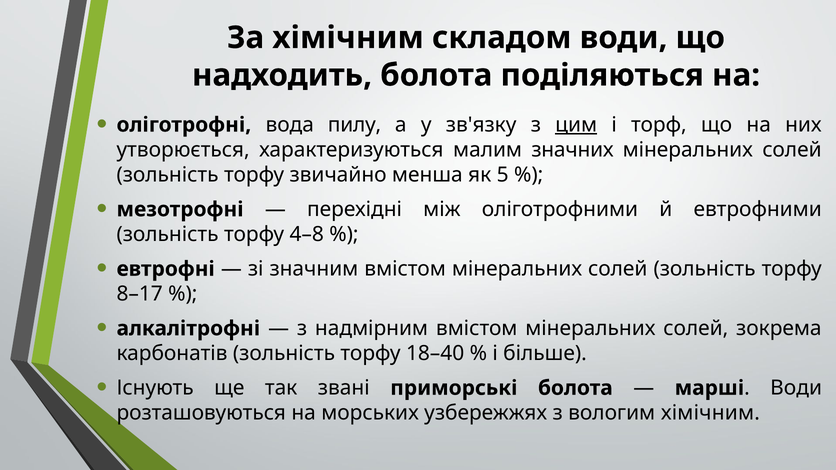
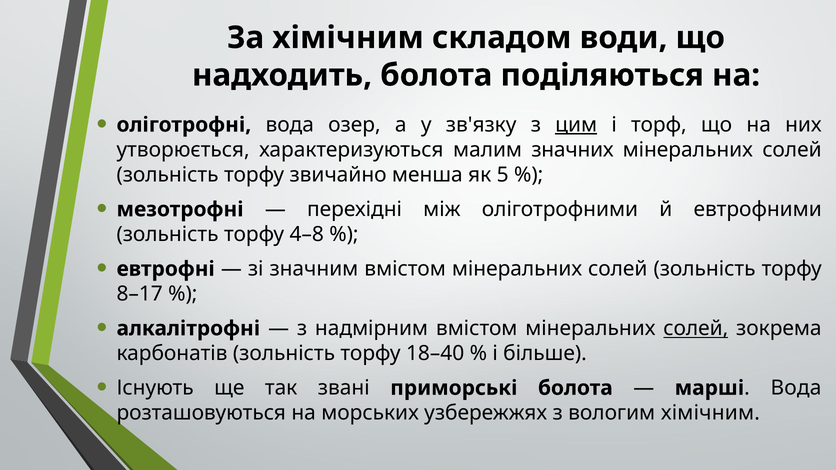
пилу: пилу -> озер (354, 125)
солей underline: none -> present (696, 329)
Води: Води -> Вода (796, 388)
